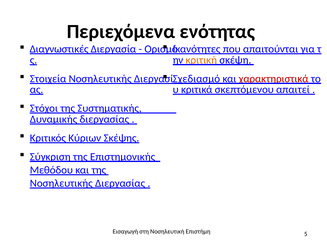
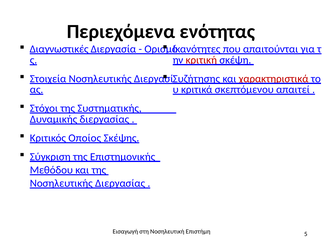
κριτική colour: orange -> red (201, 60)
Σχεδιασμό: Σχεδιασμό -> Συζήτησης (196, 79)
Κύριων: Κύριων -> Οποίος (85, 138)
